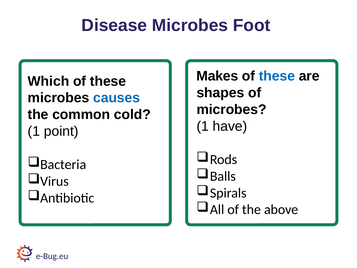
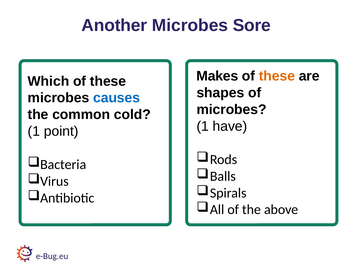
Disease: Disease -> Another (114, 25)
Foot: Foot -> Sore (252, 25)
these colour: blue -> orange (277, 76)
